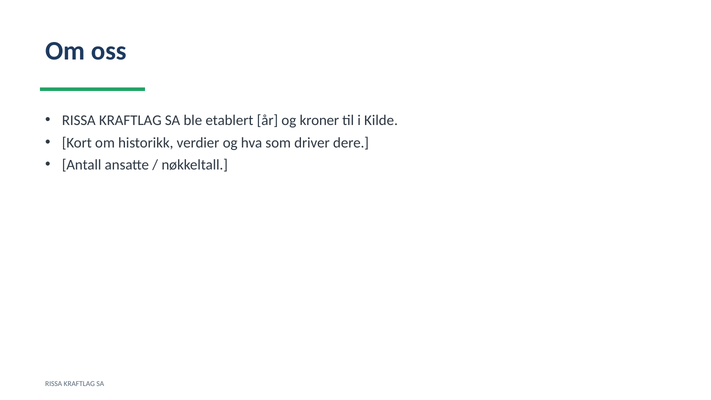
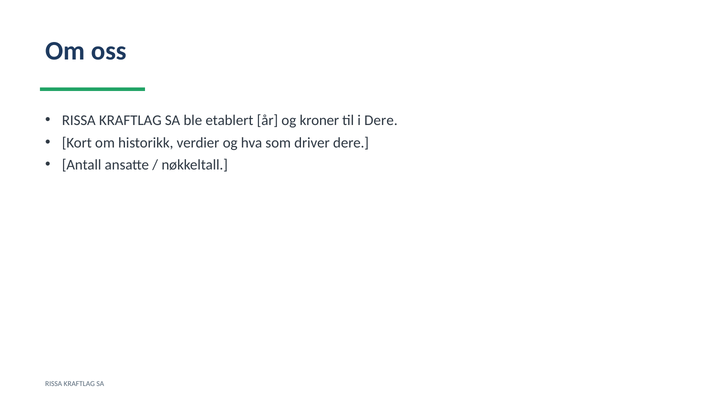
i Kilde: Kilde -> Dere (381, 120)
